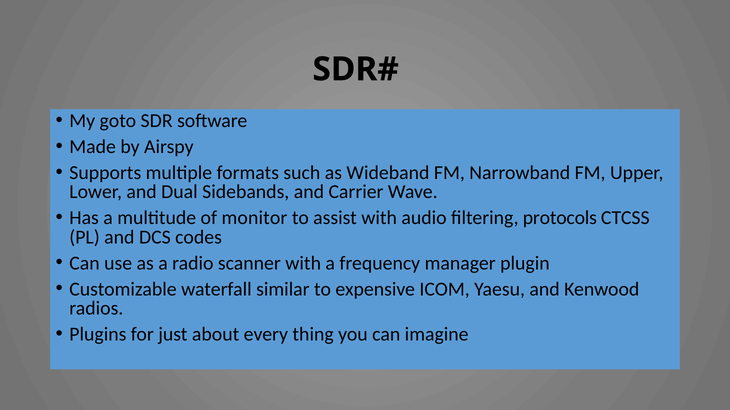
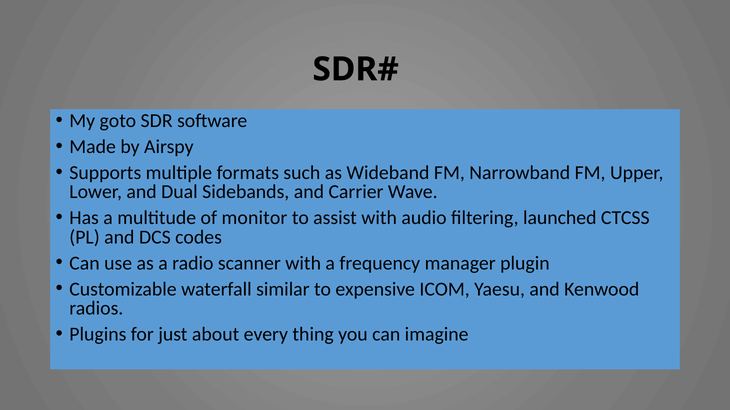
protocols: protocols -> launched (560, 218)
